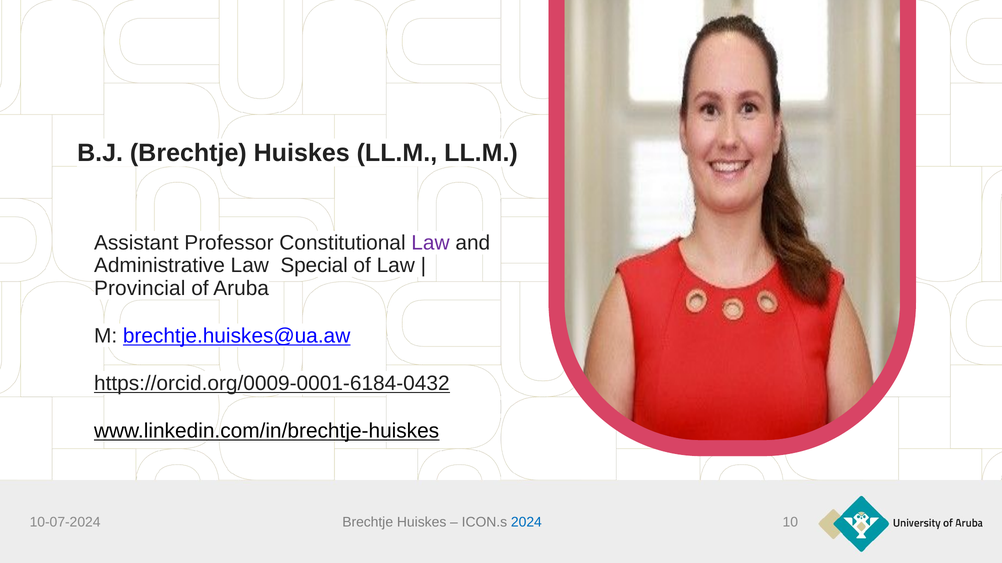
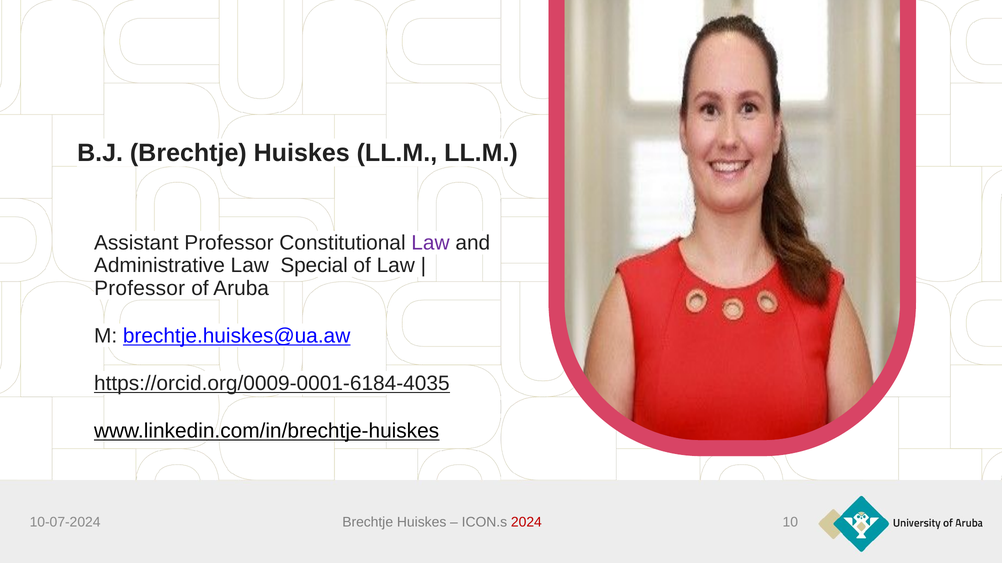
Provincial: Provincial -> Professor (140, 288)
https://orcid.org/0009-0001-6184-0432: https://orcid.org/0009-0001-6184-0432 -> https://orcid.org/0009-0001-6184-4035 (272, 384)
2024 colour: blue -> red (526, 523)
